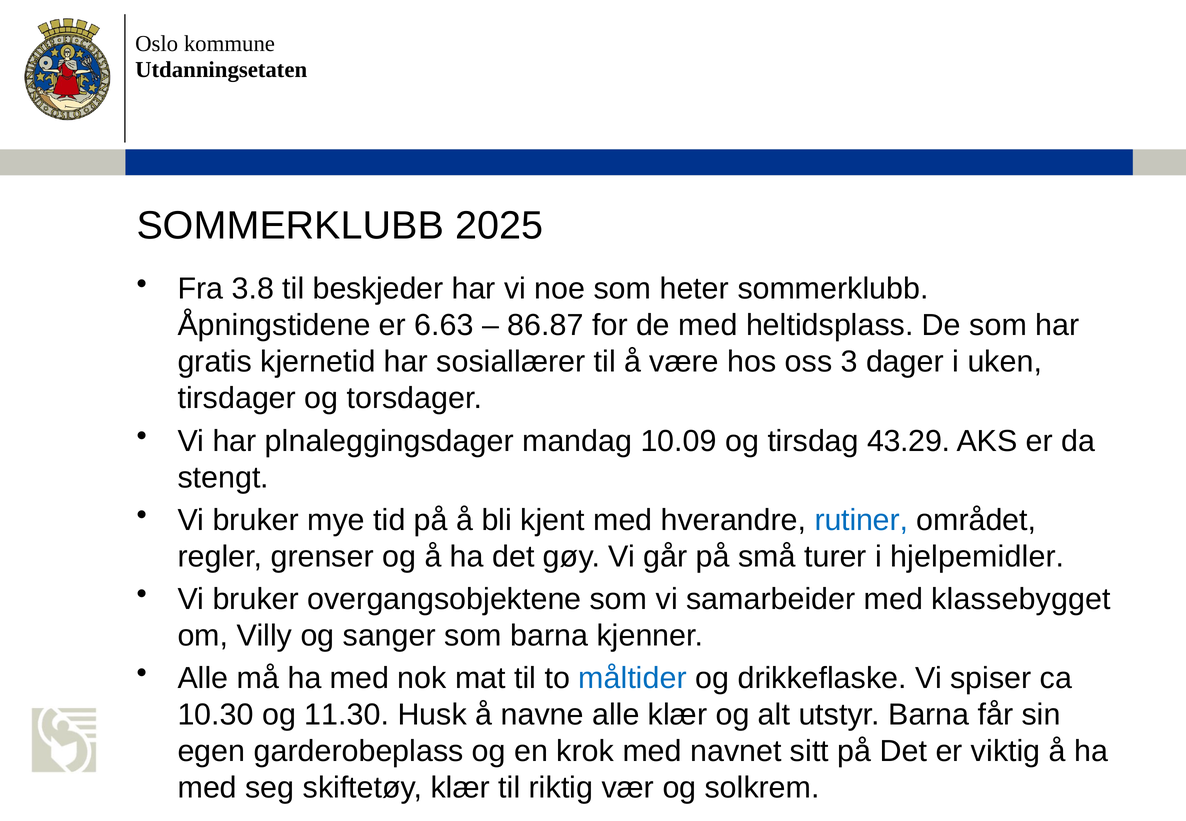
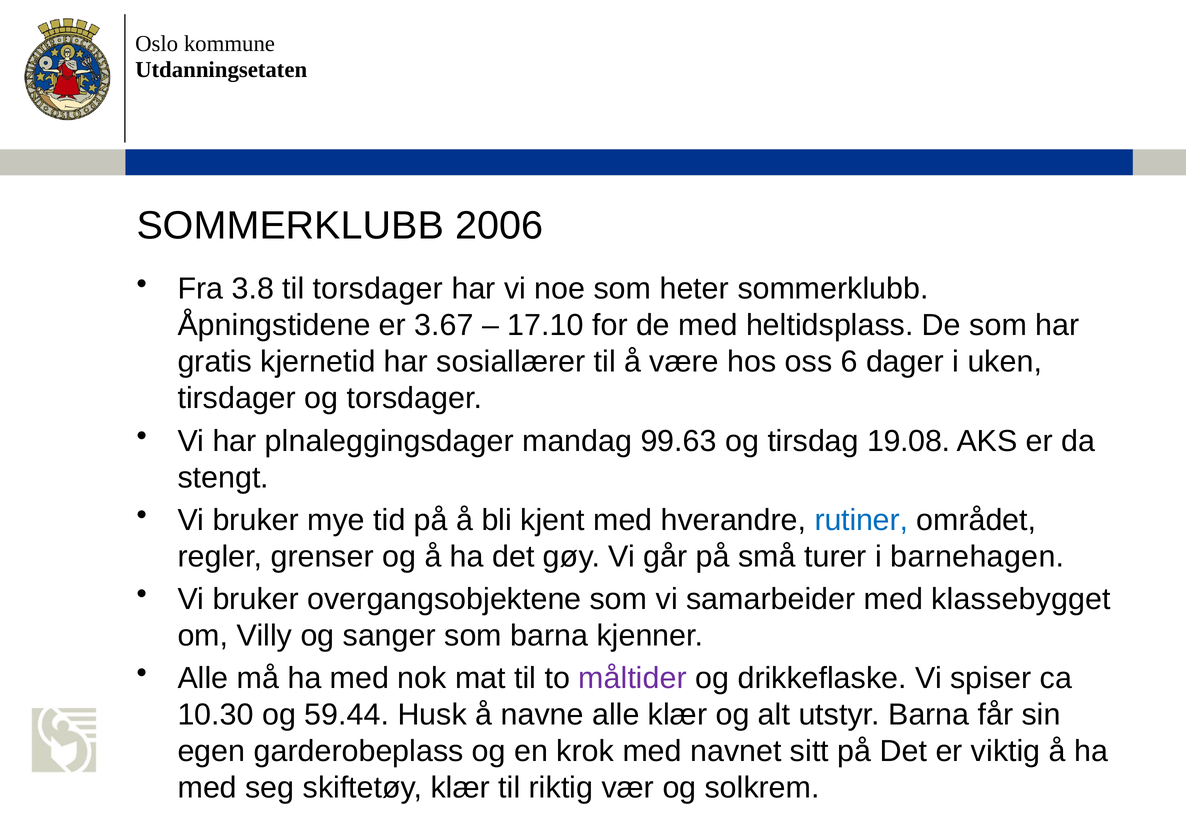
2025: 2025 -> 2006 (499, 226)
til beskjeder: beskjeder -> torsdager (378, 289)
6.63: 6.63 -> 3.67 (444, 325)
86.87: 86.87 -> 17.10 (546, 325)
3: 3 -> 6 (849, 362)
10.09: 10.09 -> 99.63 (679, 441)
43.29: 43.29 -> 19.08 (909, 441)
hjelpemidler: hjelpemidler -> barnehagen (977, 557)
måltider colour: blue -> purple (633, 678)
11.30: 11.30 -> 59.44 (347, 715)
